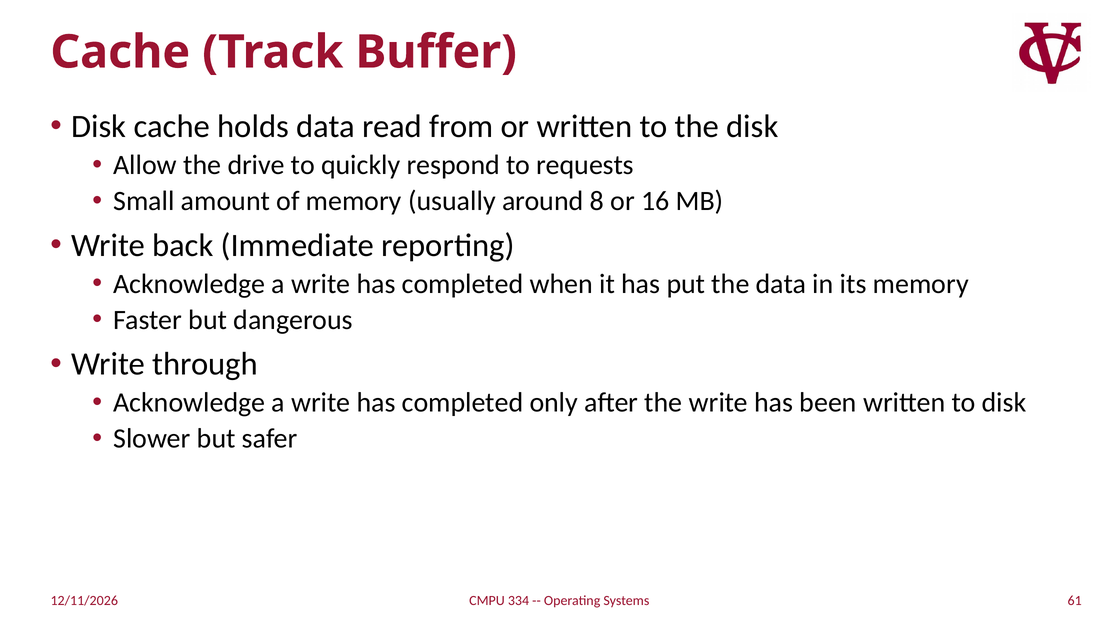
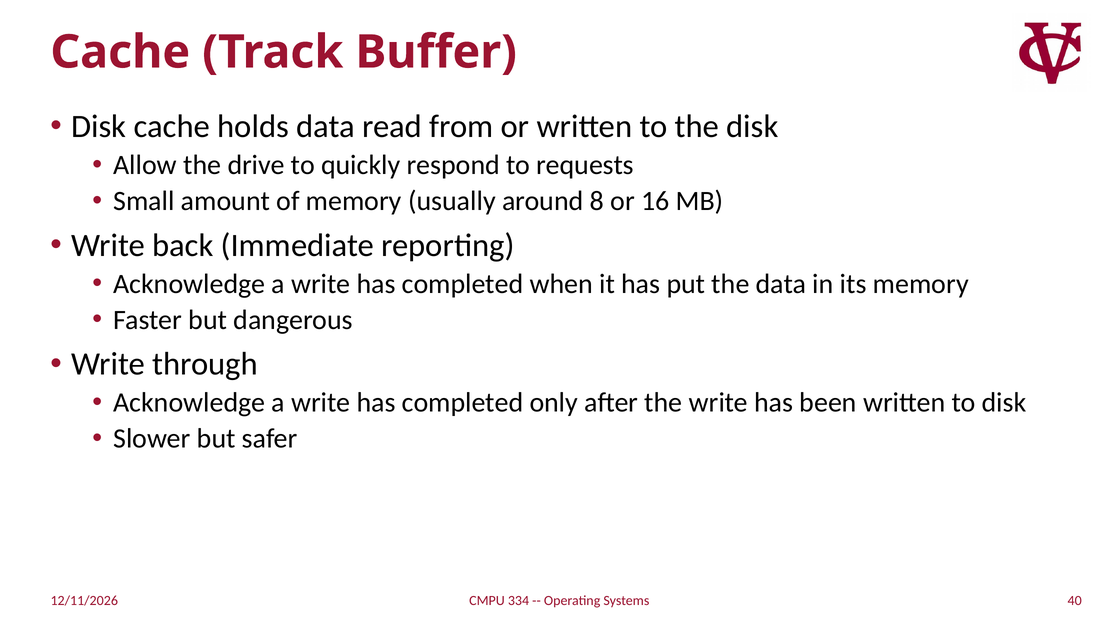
61: 61 -> 40 (1075, 601)
